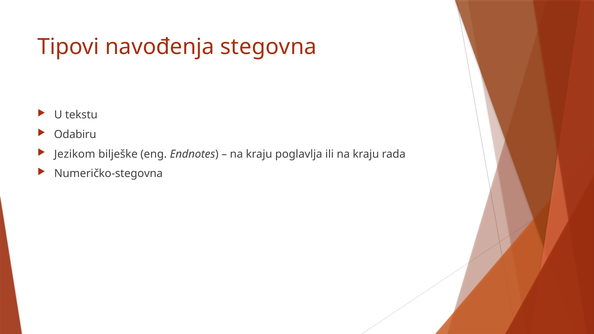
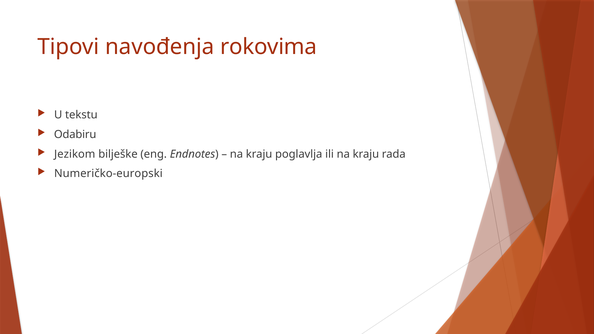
stegovna: stegovna -> rokovima (269, 47)
Numeričko-stegovna: Numeričko-stegovna -> Numeričko-europski (108, 174)
